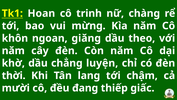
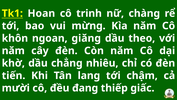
luyện: luyện -> nhiêu (102, 63)
thời: thời -> tiến (14, 75)
